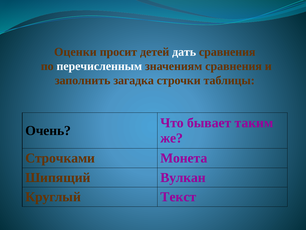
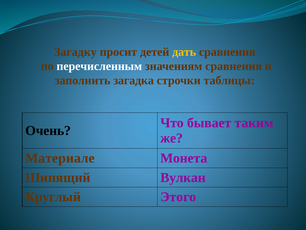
Оценки: Оценки -> Загадку (75, 52)
дать colour: white -> yellow (184, 52)
Строчками: Строчками -> Материале (60, 158)
Текст: Текст -> Этого (178, 197)
